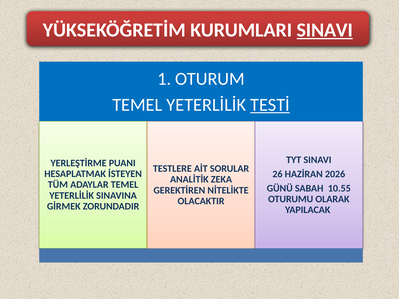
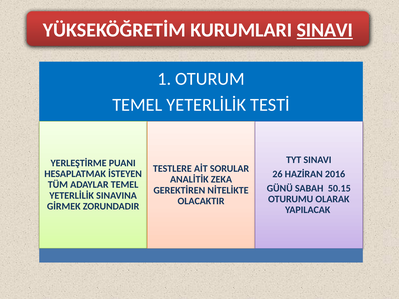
TESTİ underline: present -> none (270, 105)
2026: 2026 -> 2016 (335, 174)
10.55: 10.55 -> 50.15 (339, 188)
